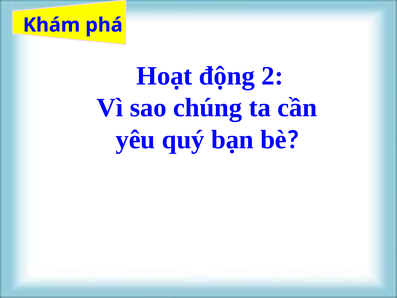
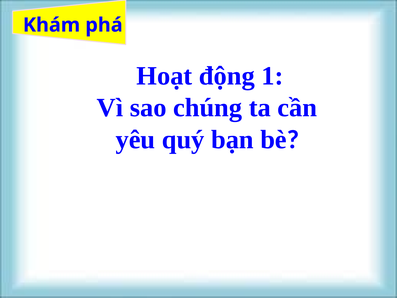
2: 2 -> 1 (272, 76)
